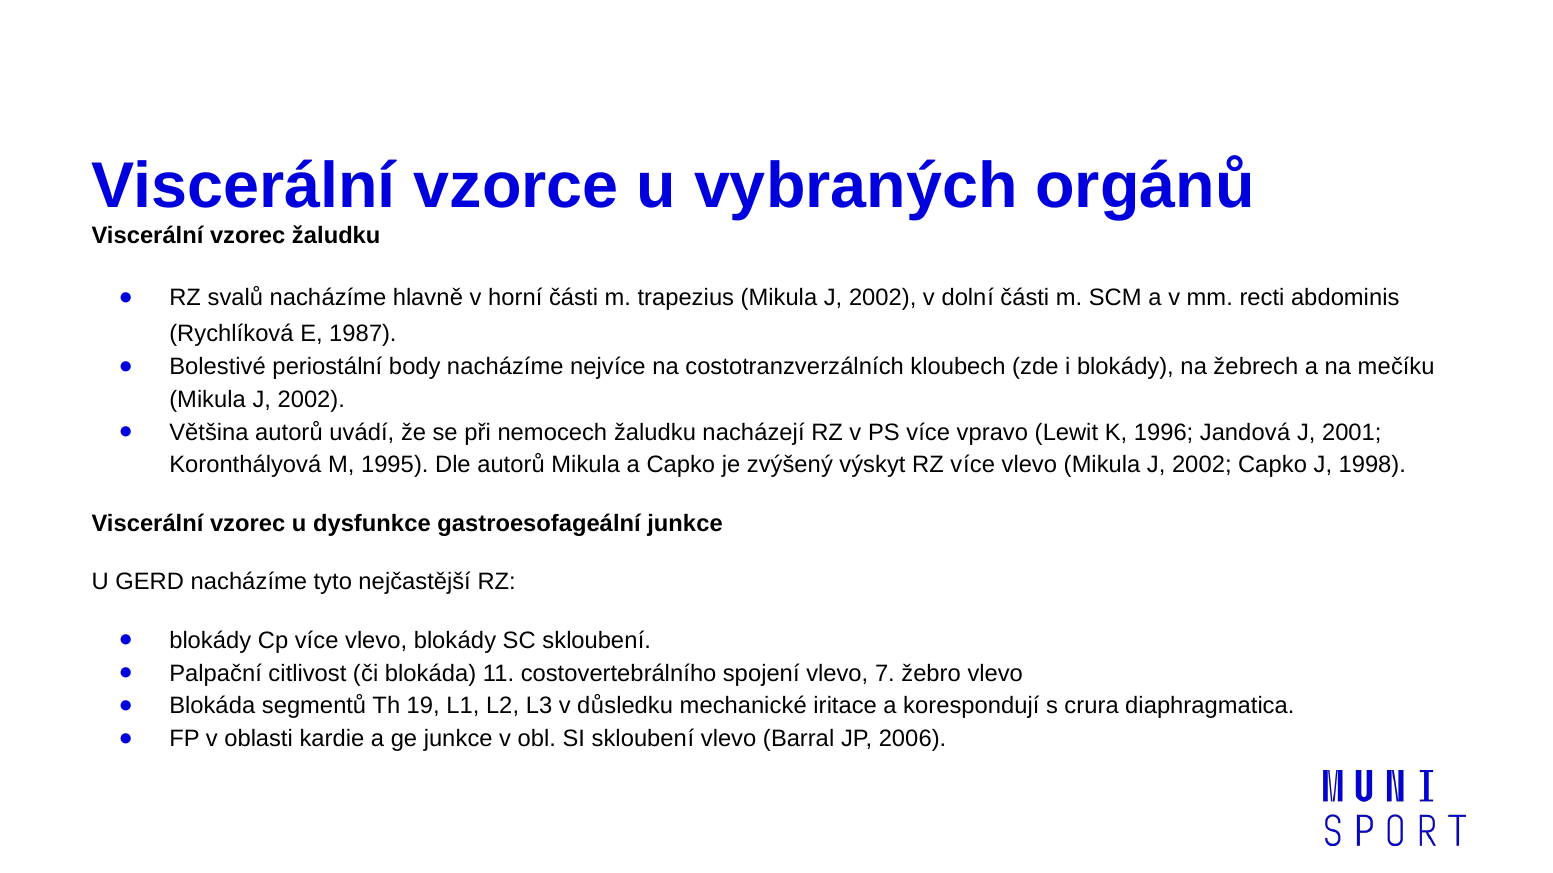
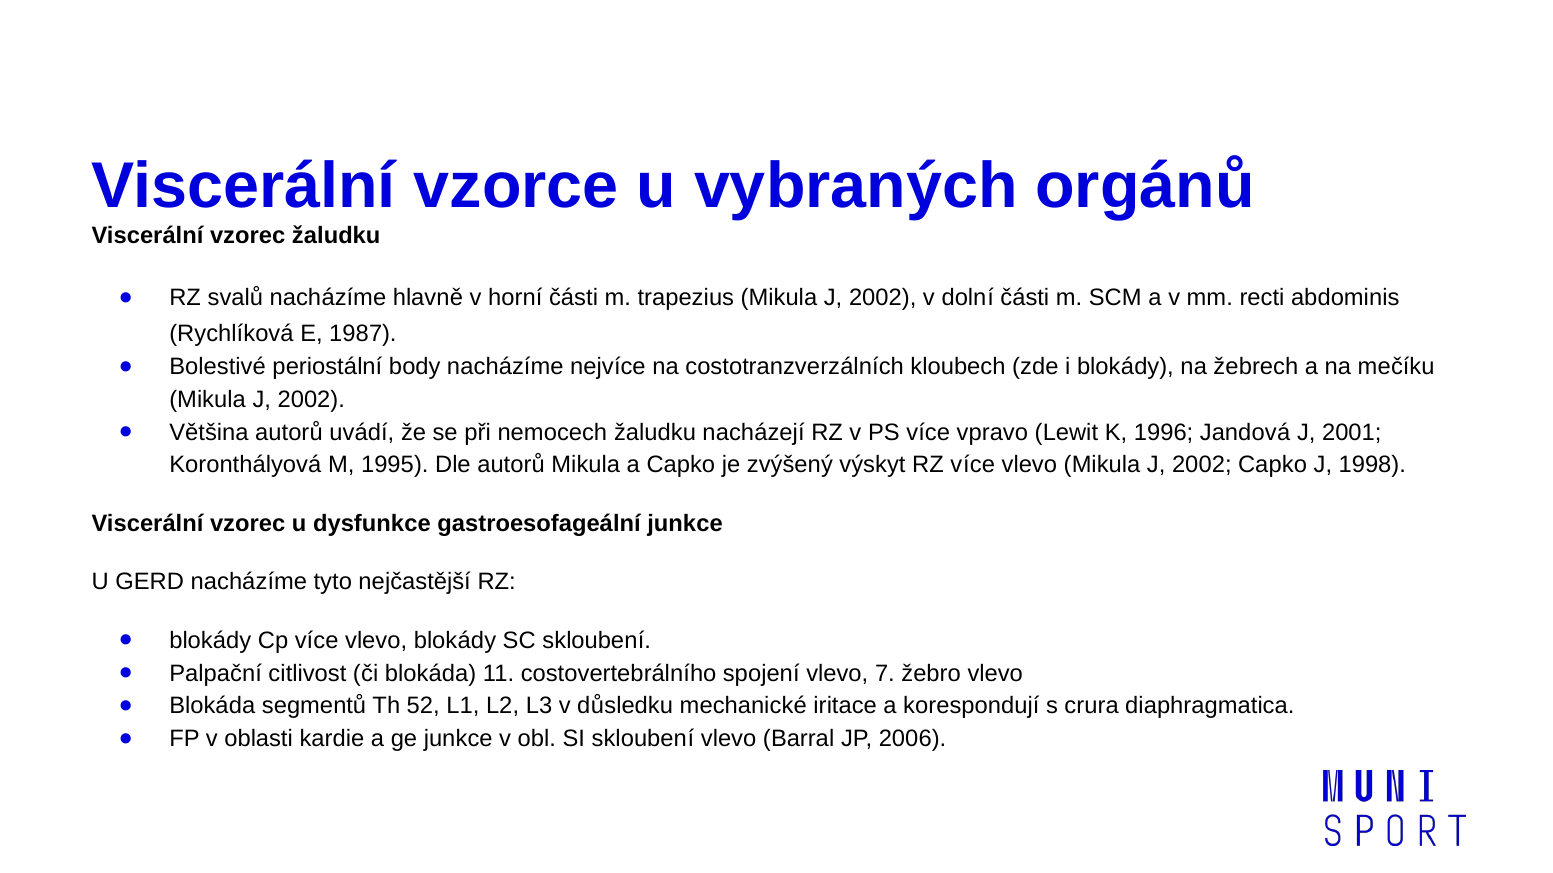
19: 19 -> 52 (423, 706)
